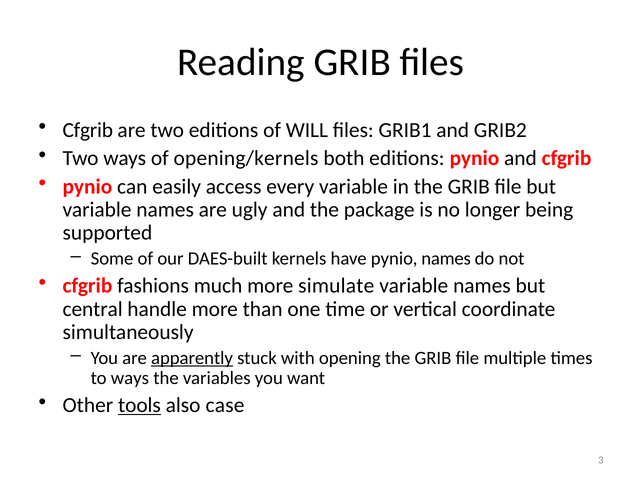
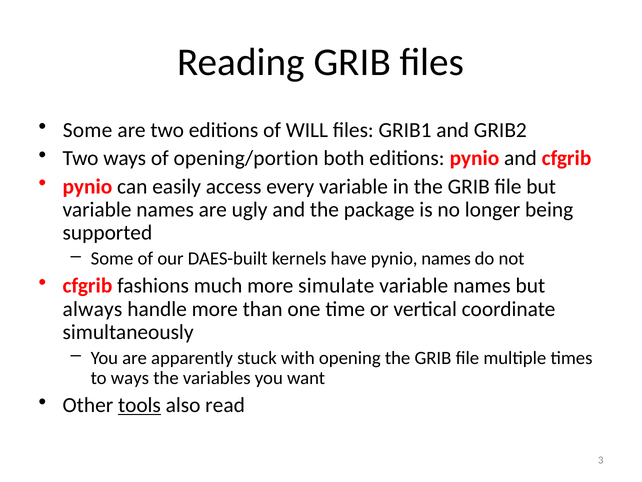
Cfgrib: Cfgrib -> Some (88, 130)
opening/kernels: opening/kernels -> opening/portion (246, 158)
central: central -> always (92, 309)
apparently underline: present -> none (192, 358)
case: case -> read (225, 405)
